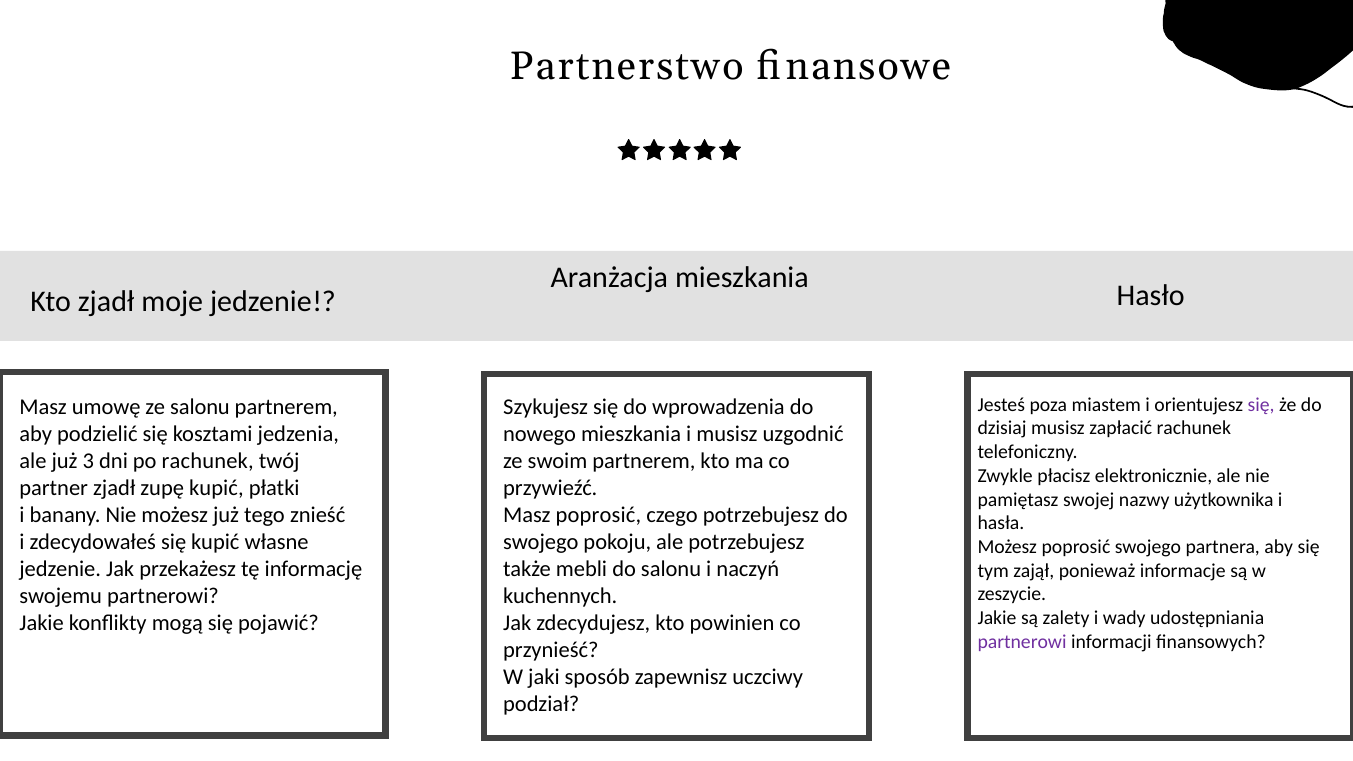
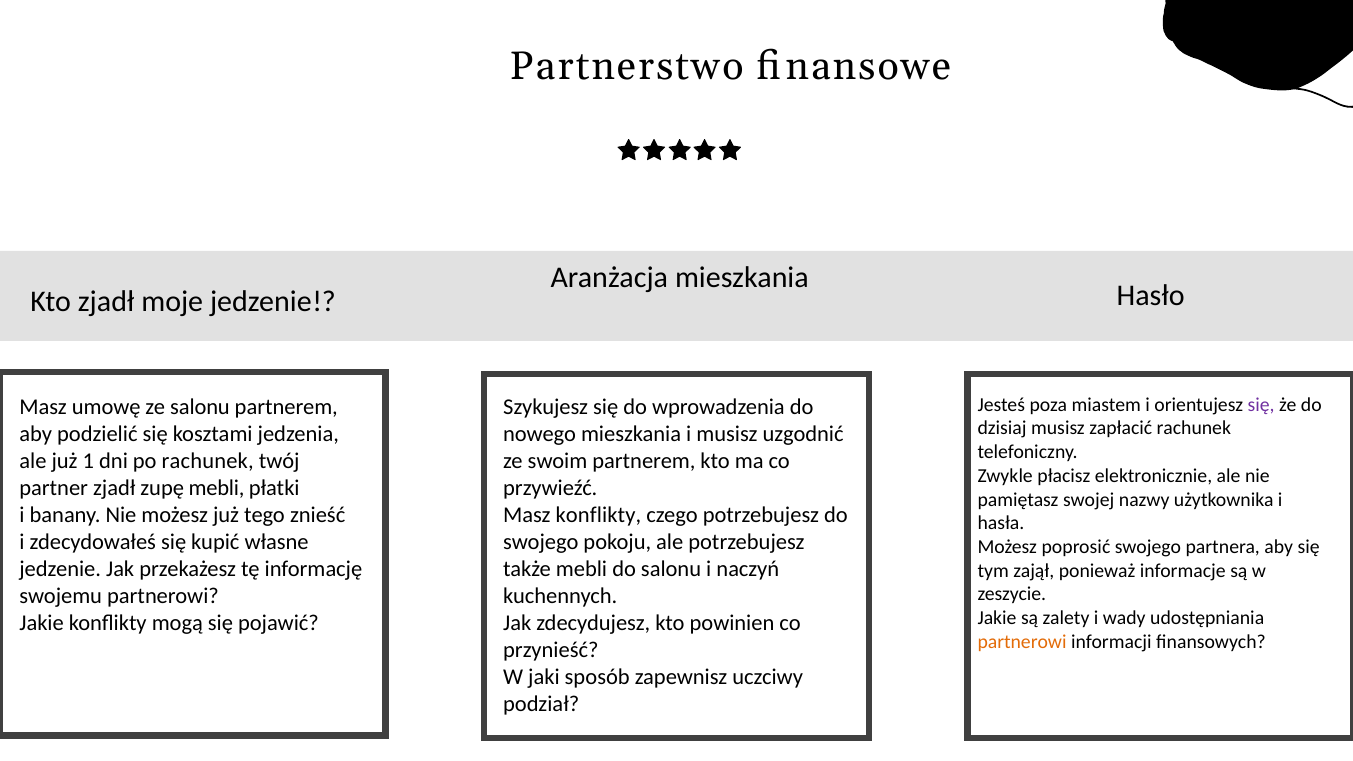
3: 3 -> 1 (88, 461)
zupę kupić: kupić -> mebli (217, 488)
Masz poprosić: poprosić -> konflikty (598, 515)
partnerowi colour: purple -> orange (1022, 642)
